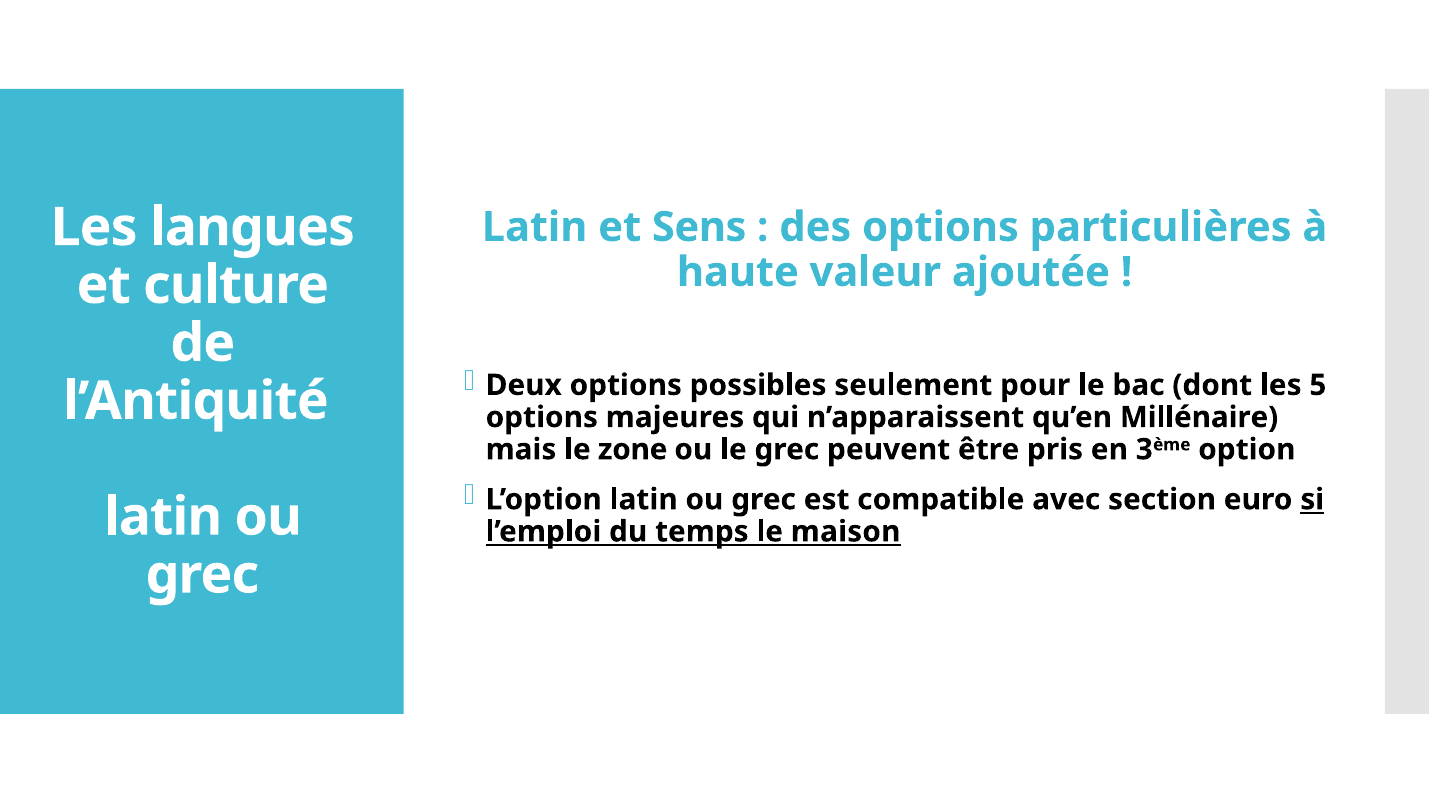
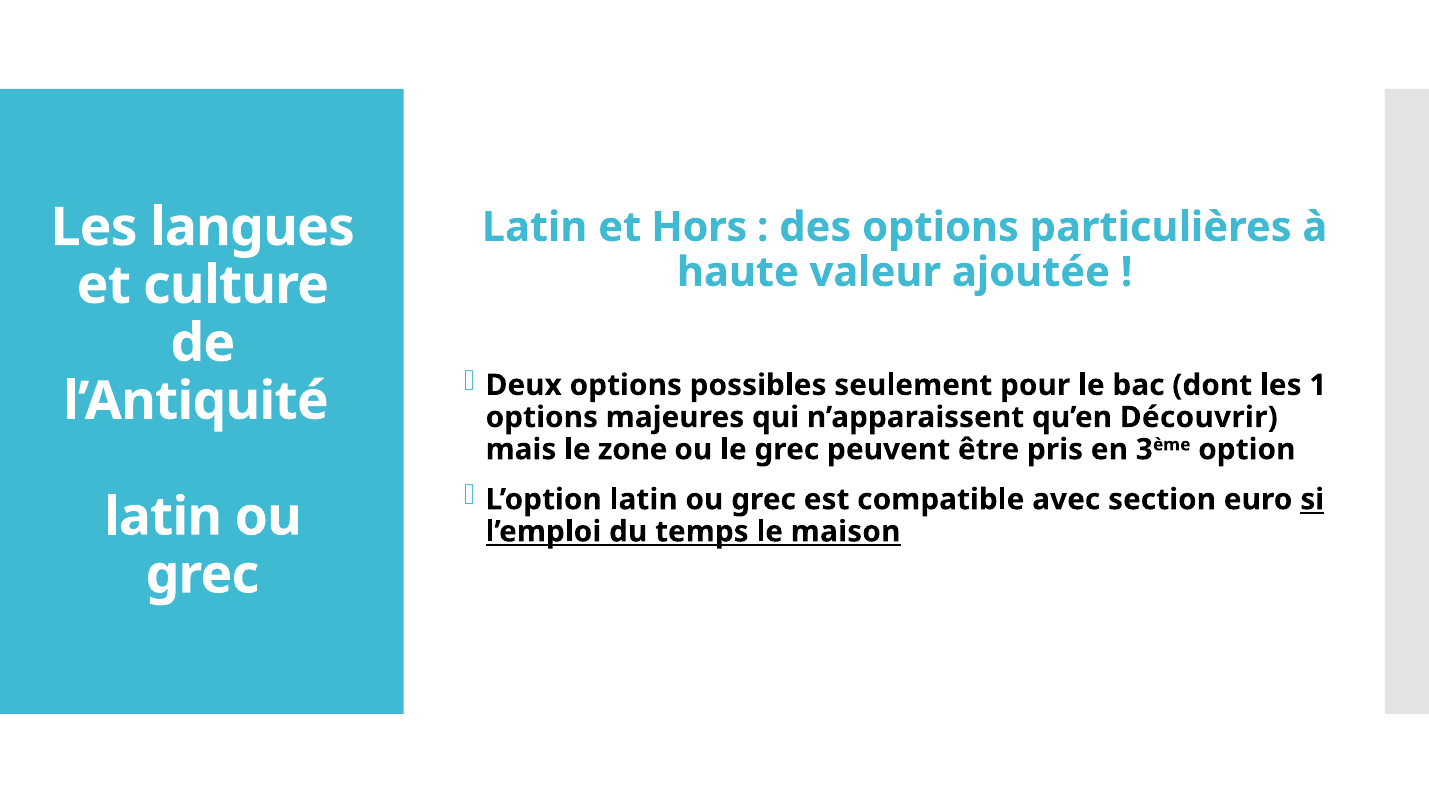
Sens: Sens -> Hors (699, 227)
5: 5 -> 1 (1318, 385)
Millénaire: Millénaire -> Découvrir (1199, 417)
